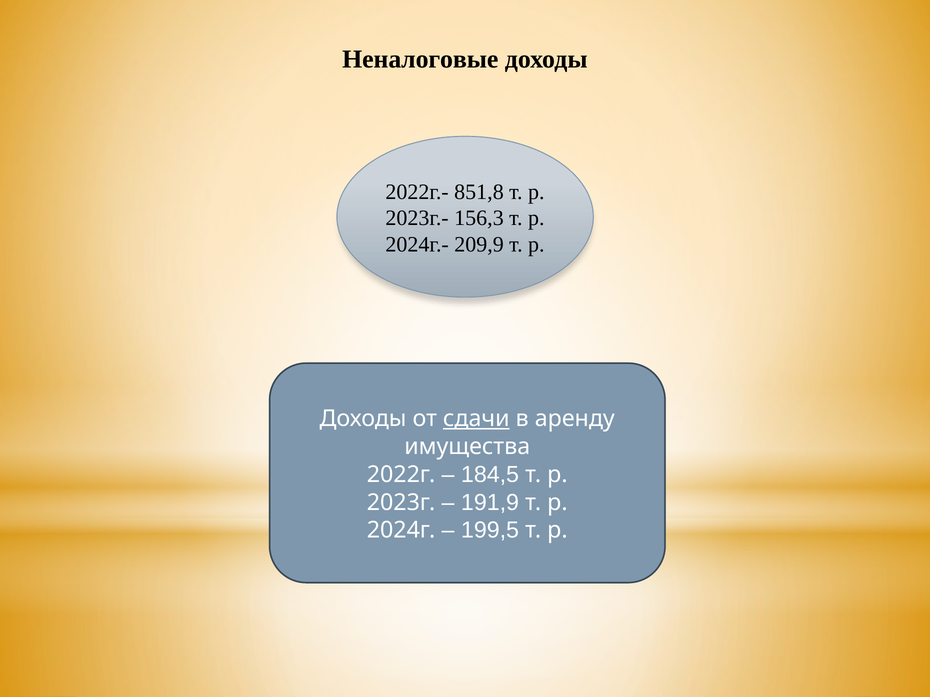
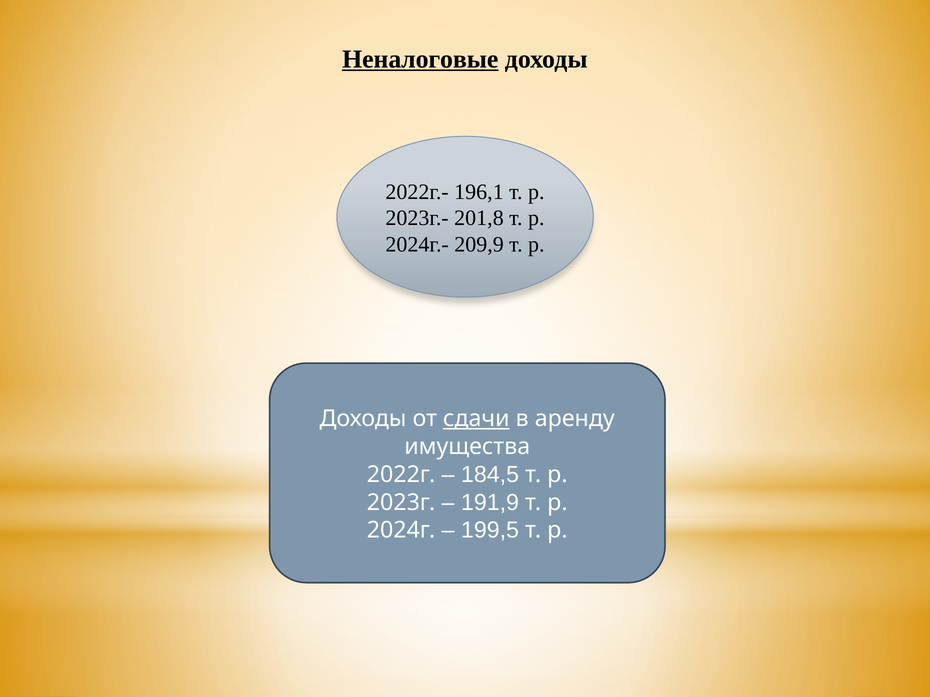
Неналоговые underline: none -> present (420, 59)
851,8: 851,8 -> 196,1 (479, 192)
156,3: 156,3 -> 201,8 (479, 218)
